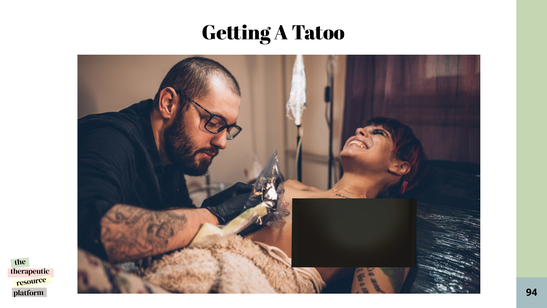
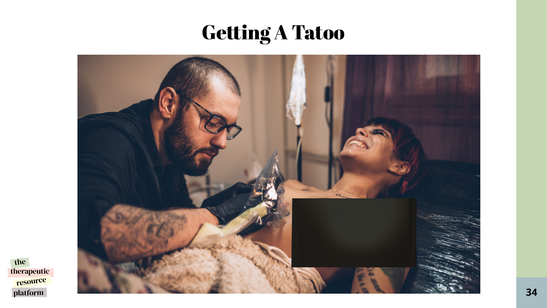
94: 94 -> 34 (532, 292)
